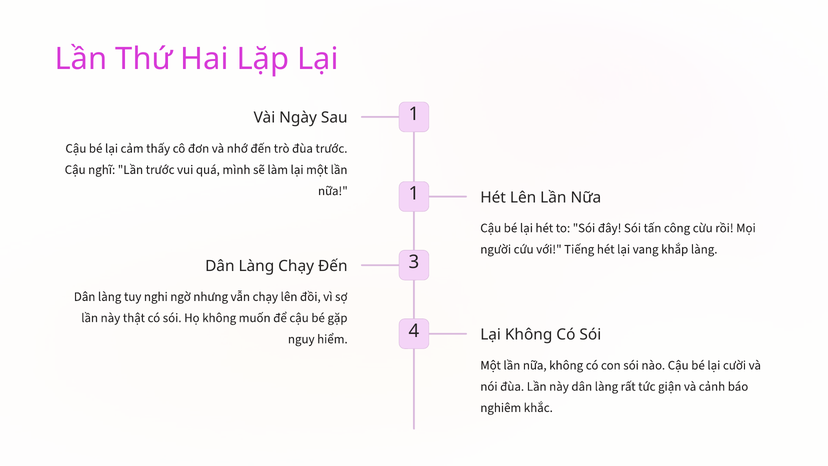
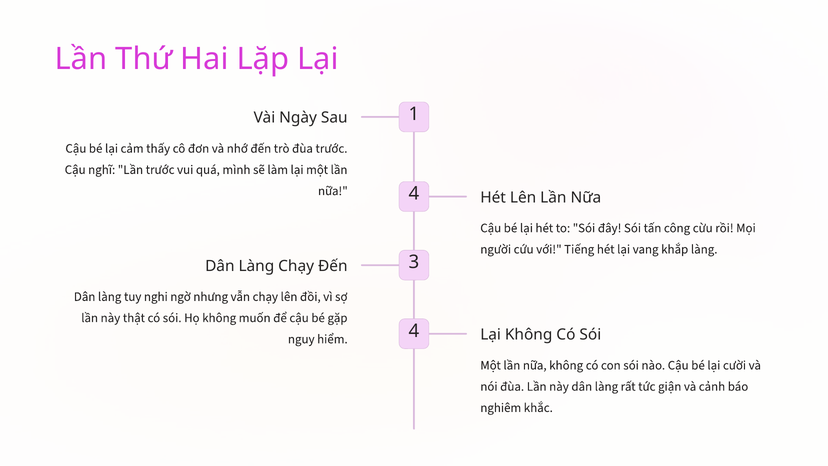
nữa 1: 1 -> 4 (414, 193)
